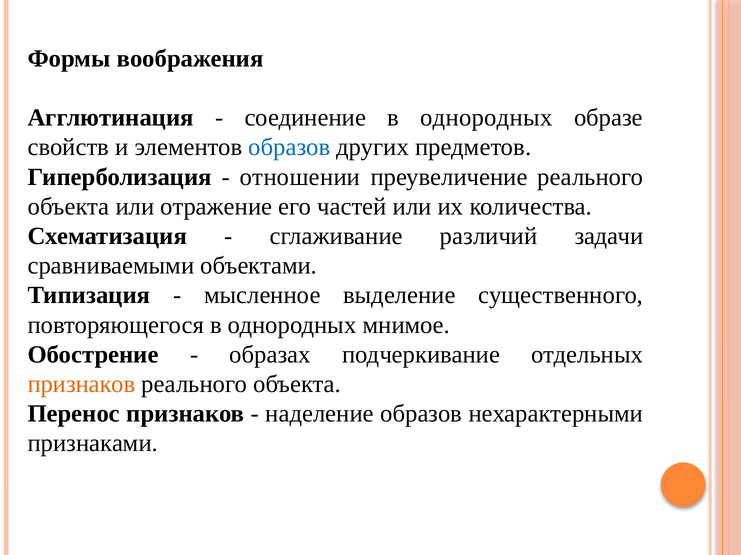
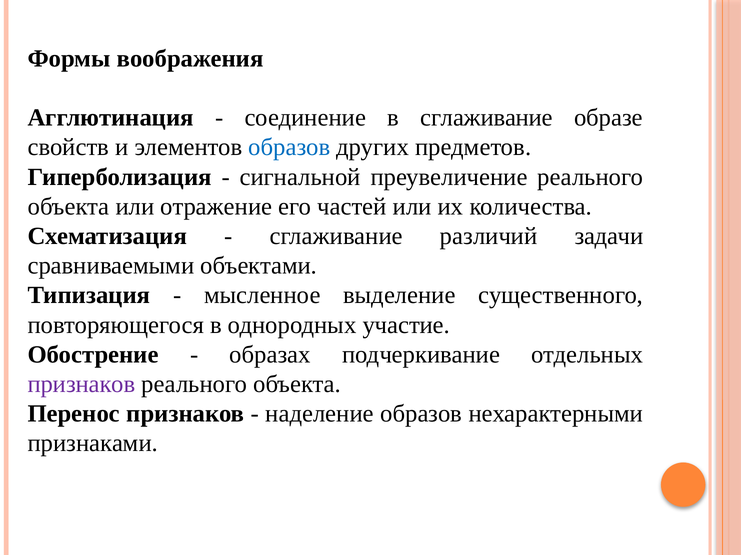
соединение в однородных: однородных -> сглаживание (487, 118)
отношении: отношении -> сигнальной (300, 177)
мнимое: мнимое -> участие (406, 325)
признаков colour: orange -> purple (81, 385)
